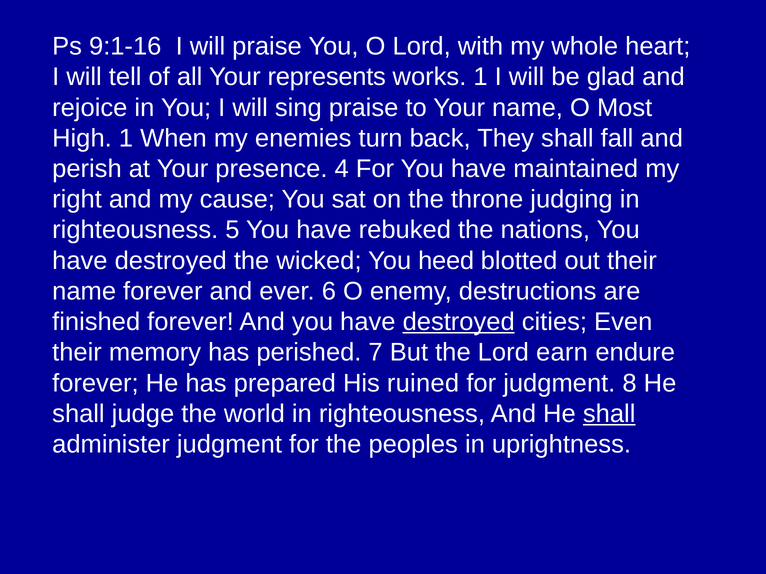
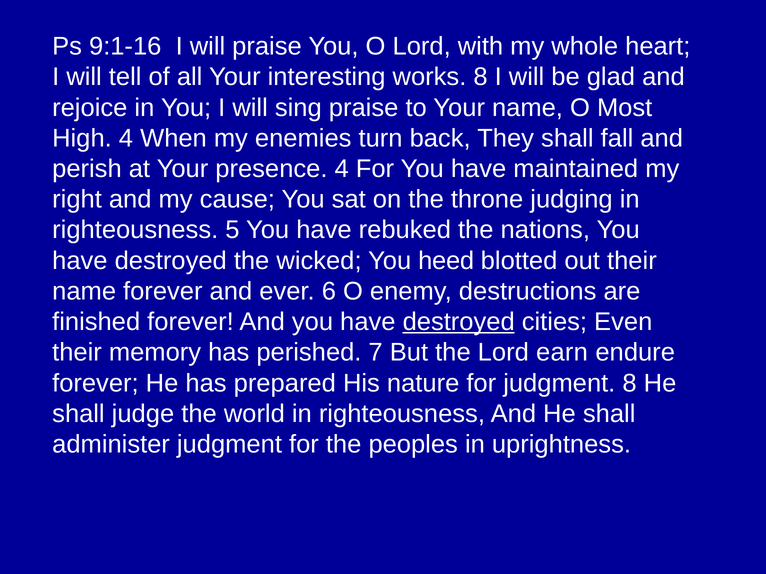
represents: represents -> interesting (327, 77)
works 1: 1 -> 8 (481, 77)
High 1: 1 -> 4 (126, 138)
ruined: ruined -> nature (423, 383)
shall underline: present -> none (609, 414)
